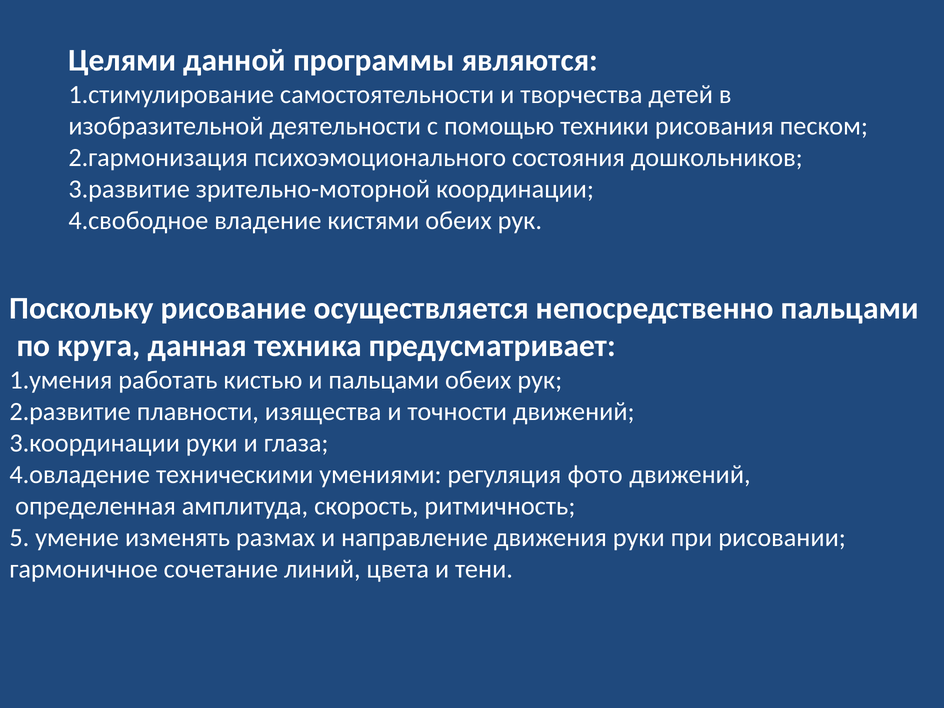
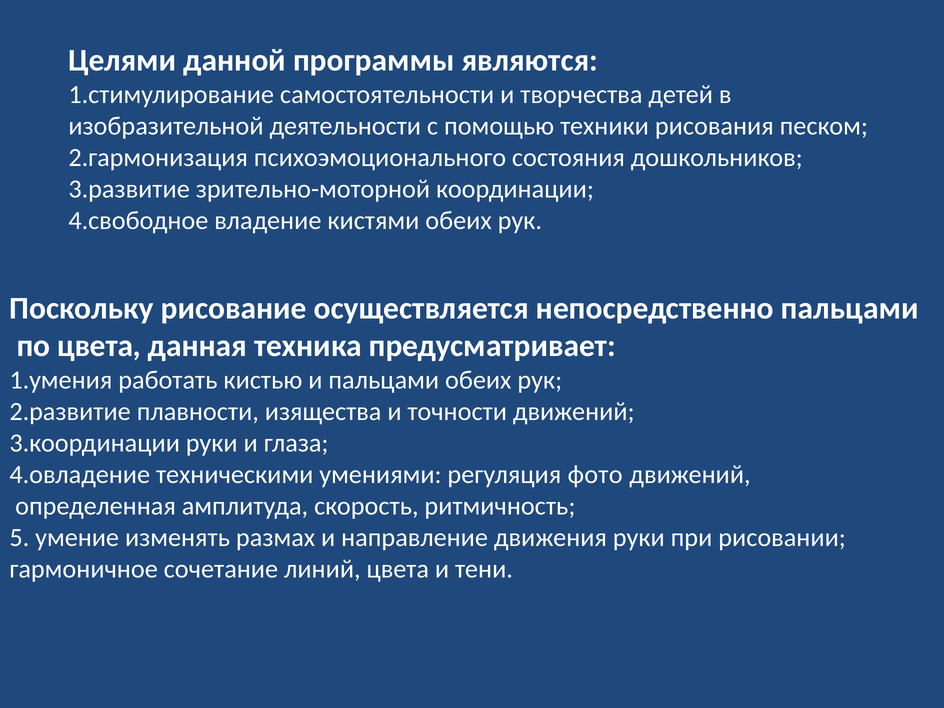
по круга: круга -> цвета (99, 346)
